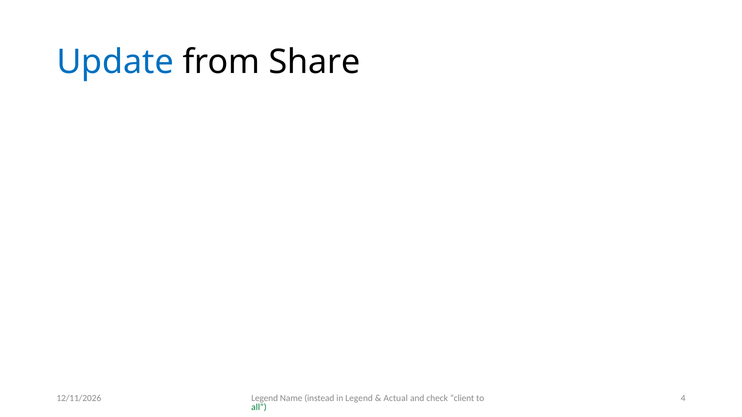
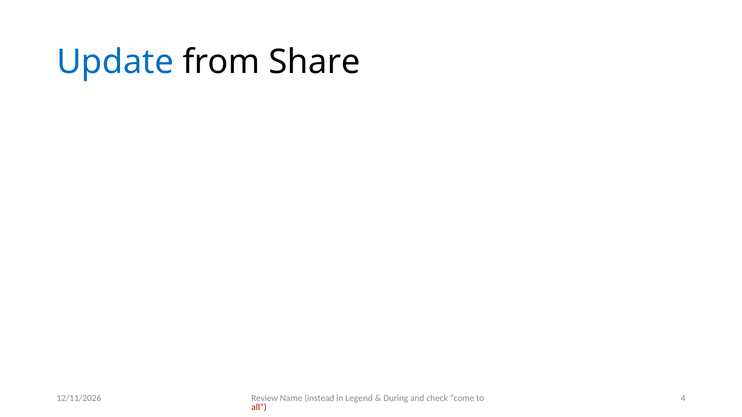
Legend: Legend -> Review (265, 398)
Actual: Actual -> During (396, 398)
client: client -> come (462, 398)
all colour: green -> red (259, 408)
